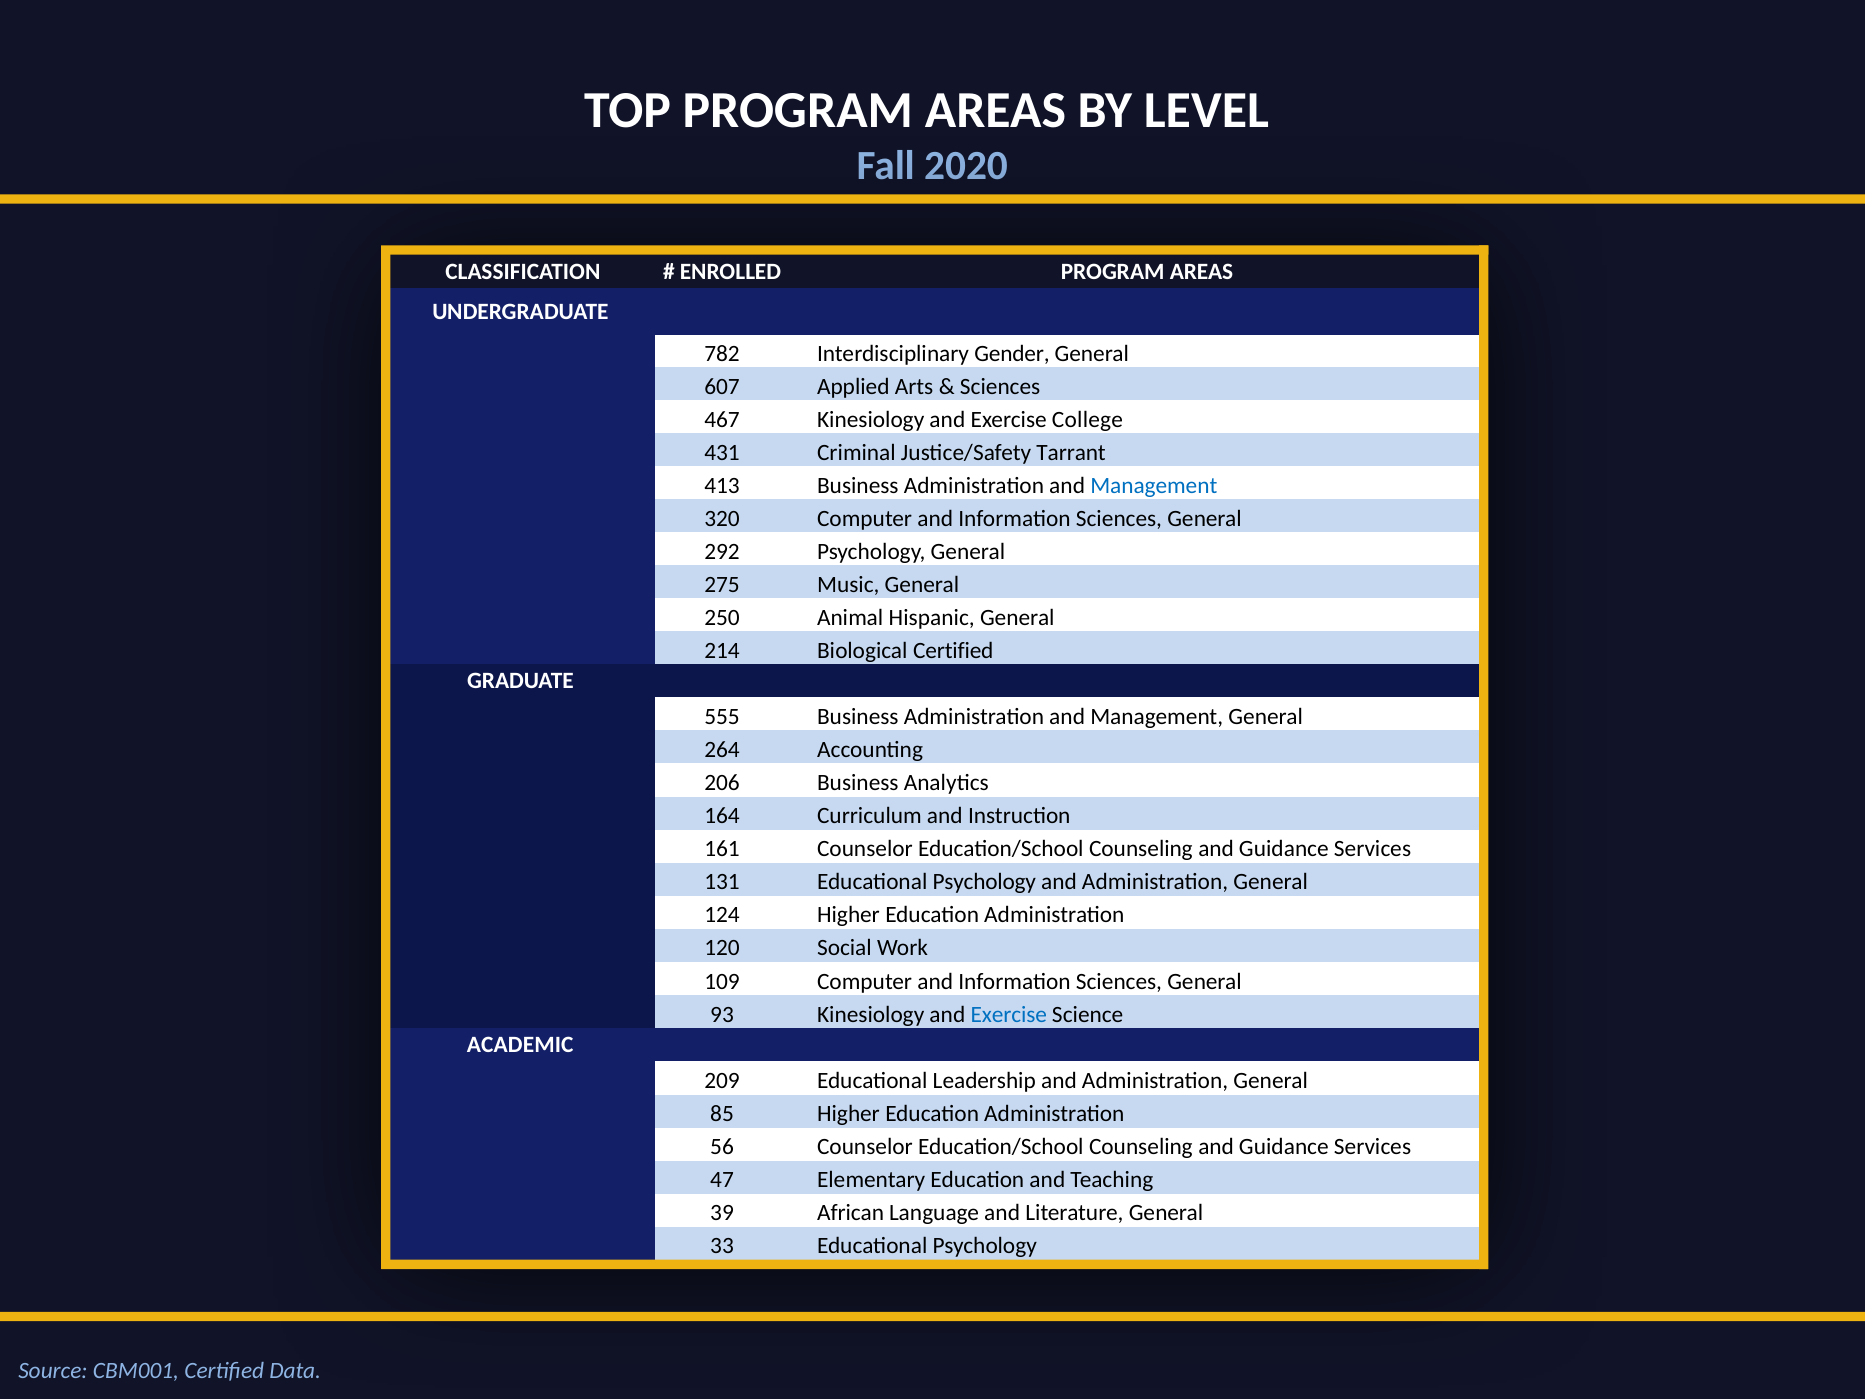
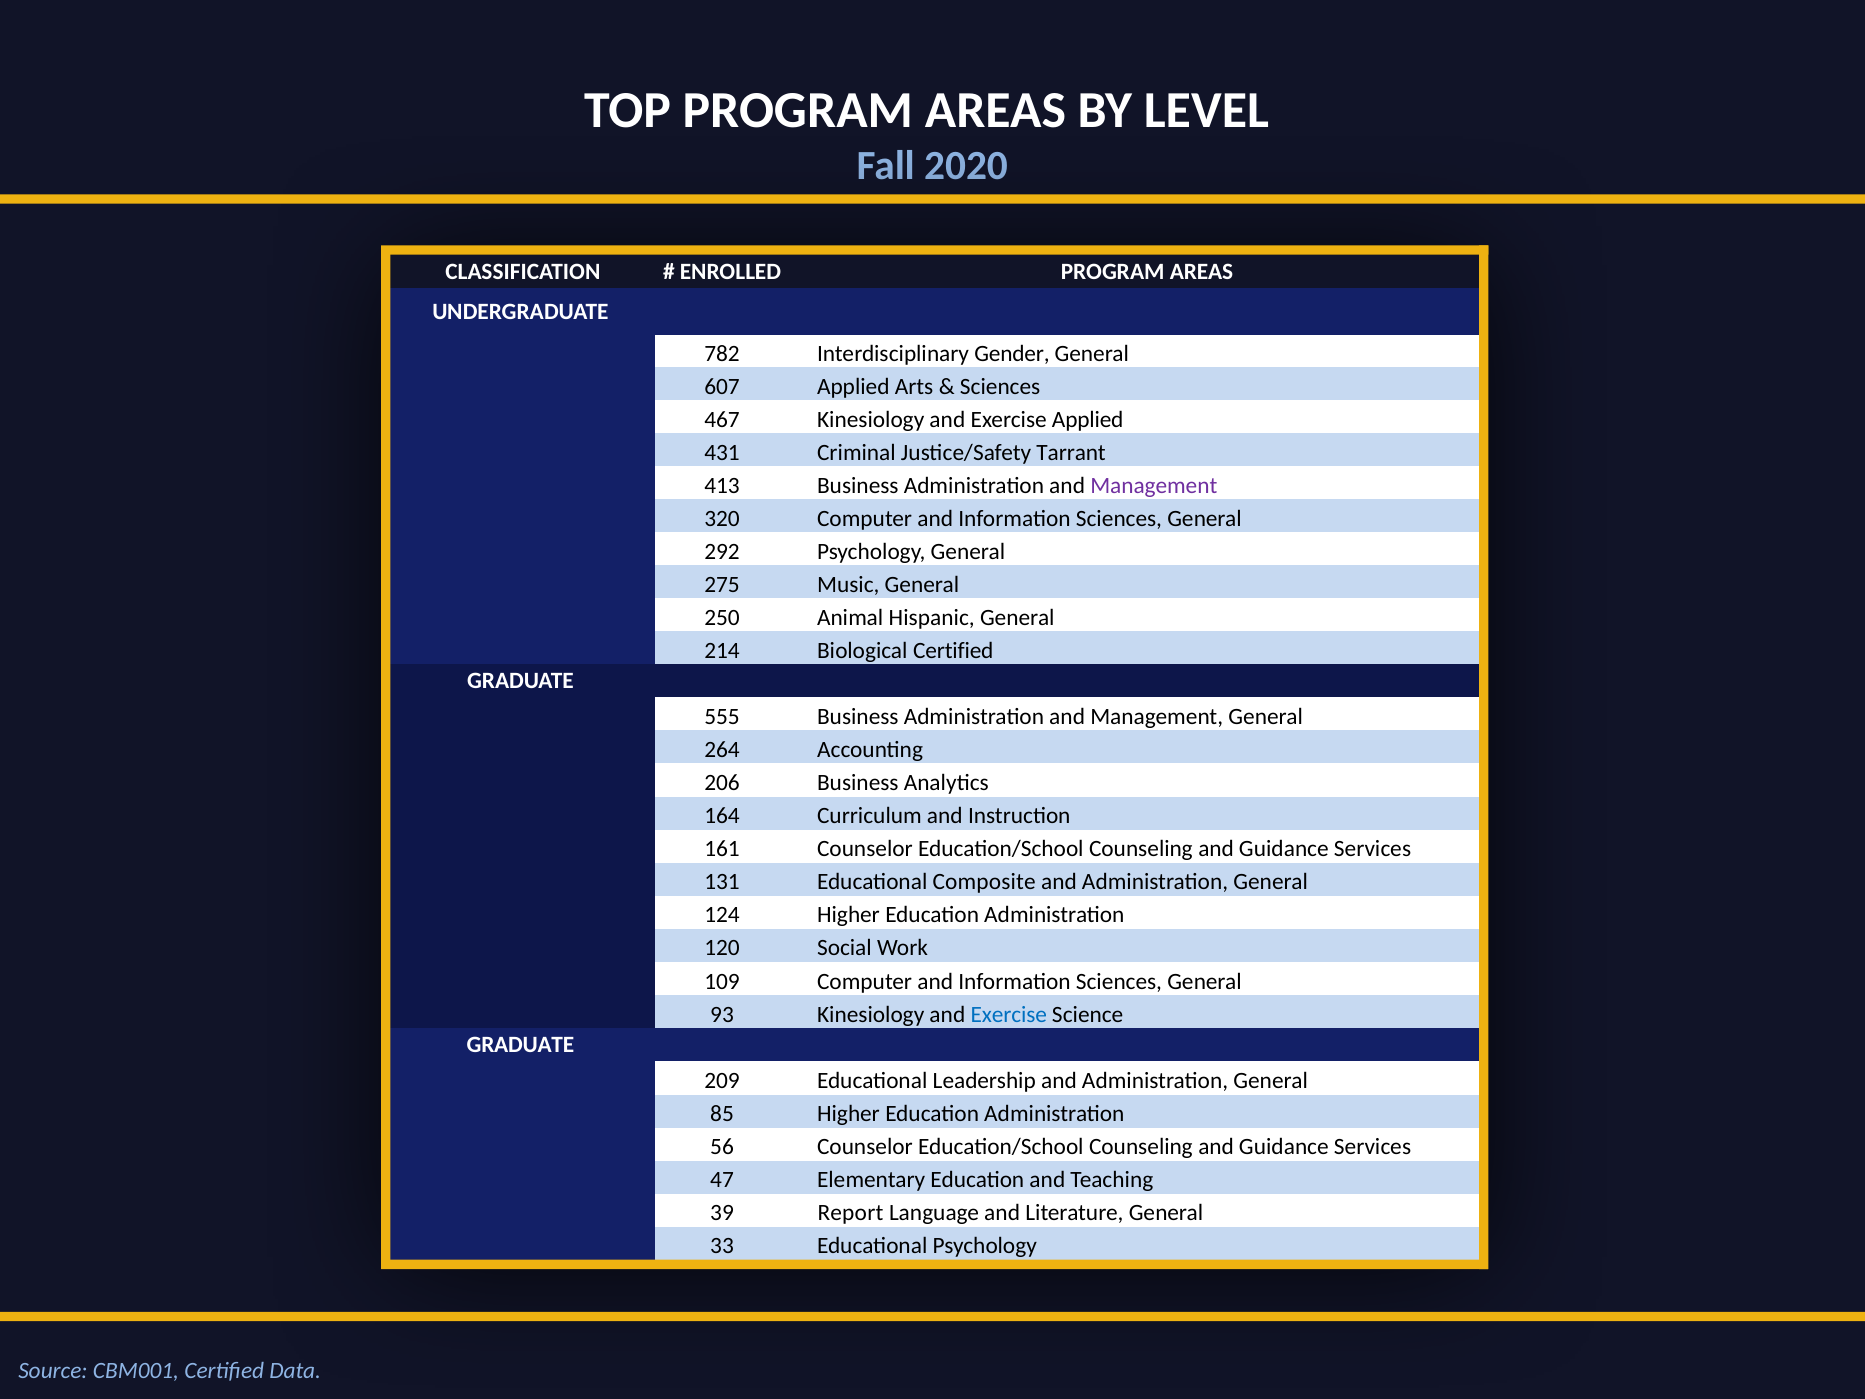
Exercise College: College -> Applied (1088, 419)
Management colour: blue -> purple (1154, 485)
131 Educational Psychology: Psychology -> Composite (984, 882)
ACADEMIC: ACADEMIC -> GRADUATE (520, 1045)
African: African -> Report (850, 1213)
